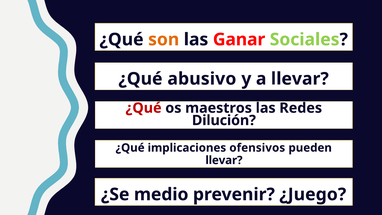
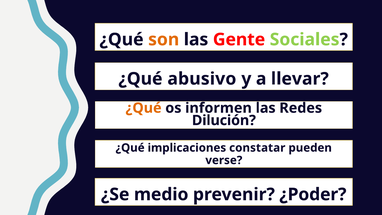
Ganar: Ganar -> Gente (239, 40)
¿Qué colour: red -> orange (144, 108)
maestros: maestros -> informen (218, 108)
ofensivos: ofensivos -> constatar (257, 148)
llevar: llevar -> verse (224, 160)
¿Juego: ¿Juego -> ¿Poder (313, 194)
